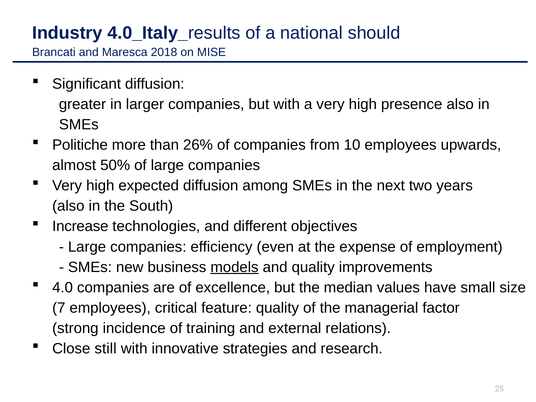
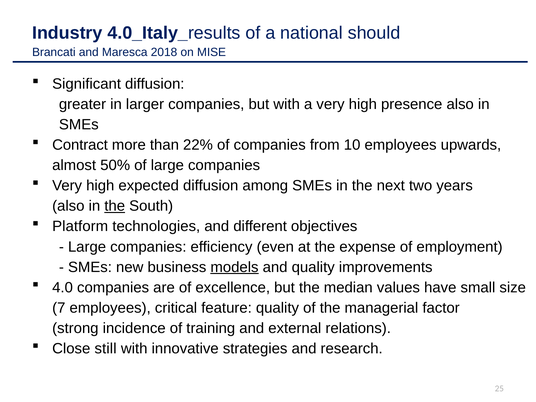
Politiche: Politiche -> Contract (80, 145)
26%: 26% -> 22% (198, 145)
the underline: none -> present (115, 206)
Increase: Increase -> Platform (80, 226)
